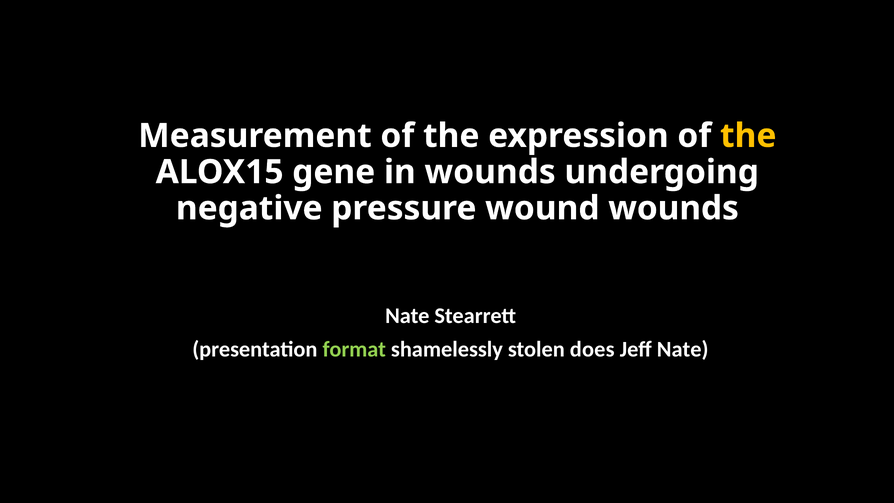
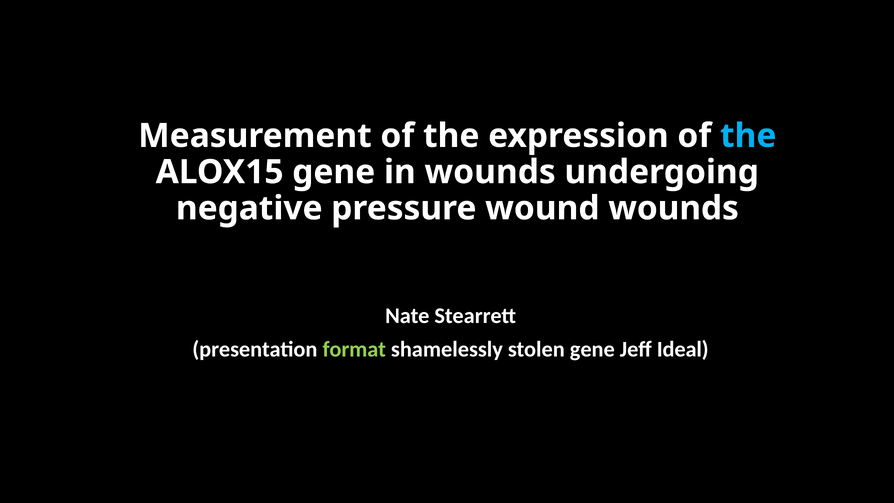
the colour: yellow -> light blue (748, 136)
stolen does: does -> gene (592, 349)
Jeff Nate: Nate -> Ideal (683, 349)
